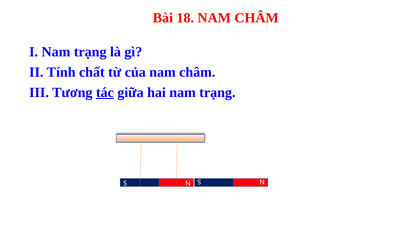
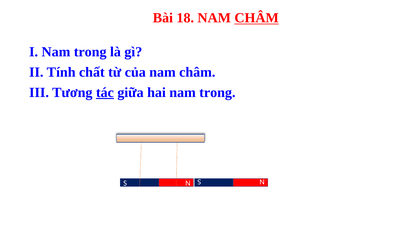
CHÂM underline: none -> present (257, 18)
I Nam trạng: trạng -> trong (90, 52)
hai nam trạng: trạng -> trong (217, 93)
